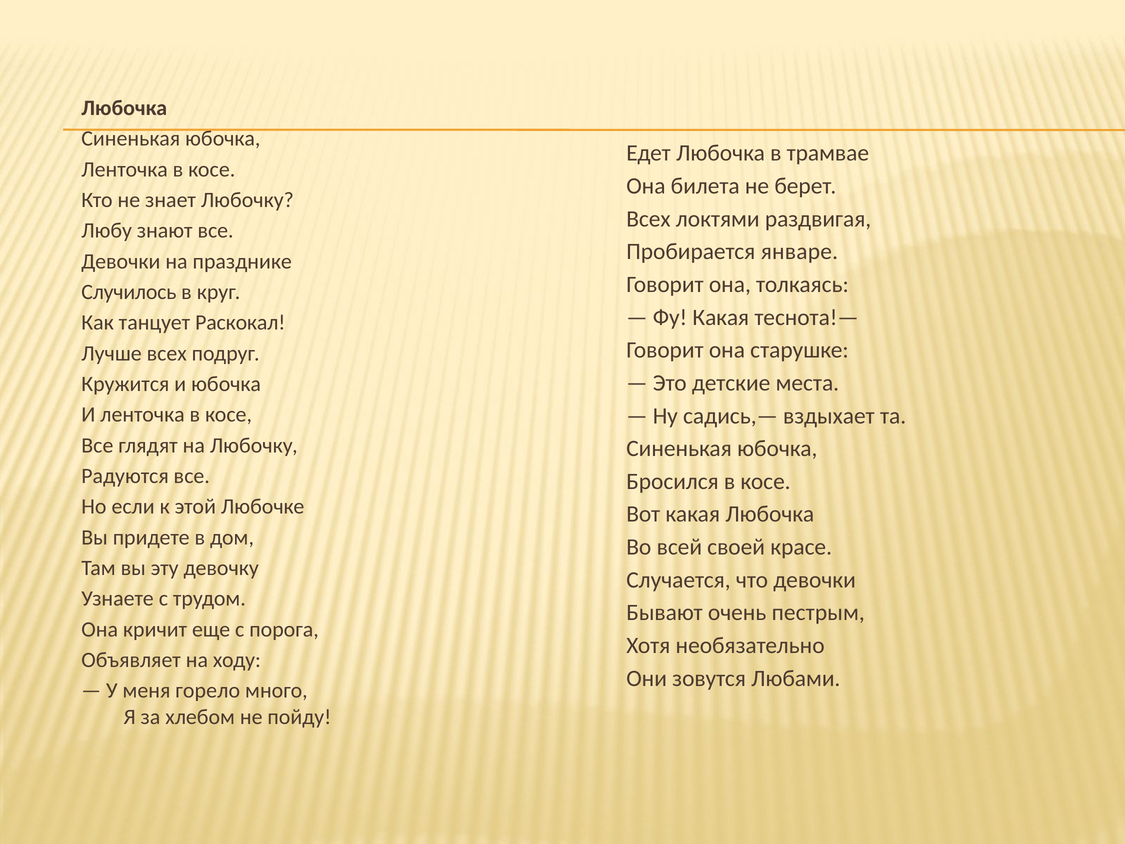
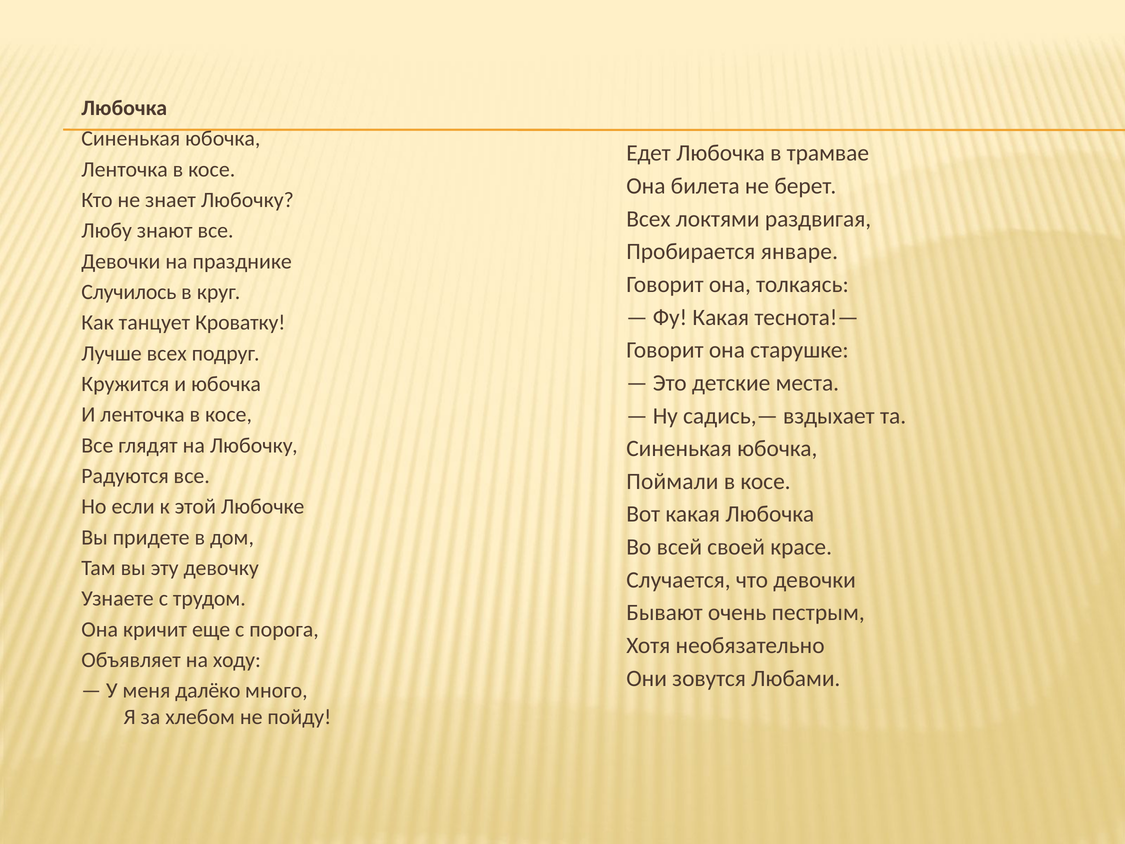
Раскокал: Раскокал -> Кроватку (240, 323)
Бросился: Бросился -> Поймали (672, 481)
горело: горело -> далёко (208, 690)
